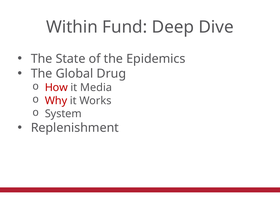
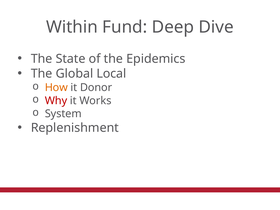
Drug: Drug -> Local (111, 74)
How colour: red -> orange (56, 88)
Media: Media -> Donor (96, 88)
